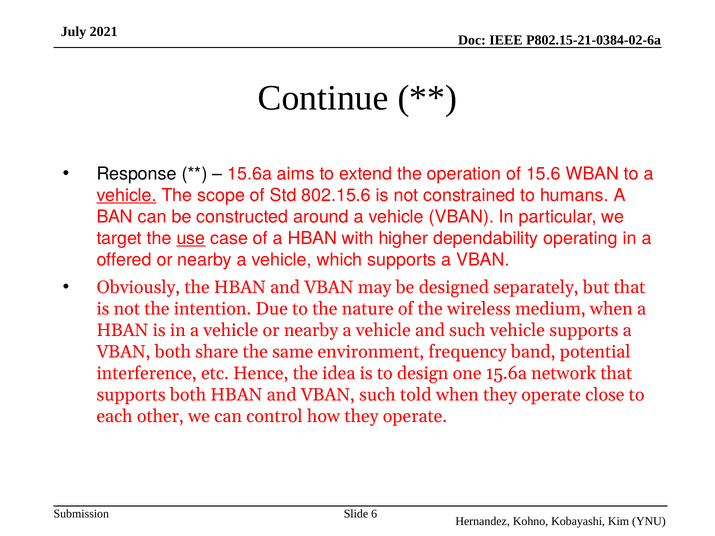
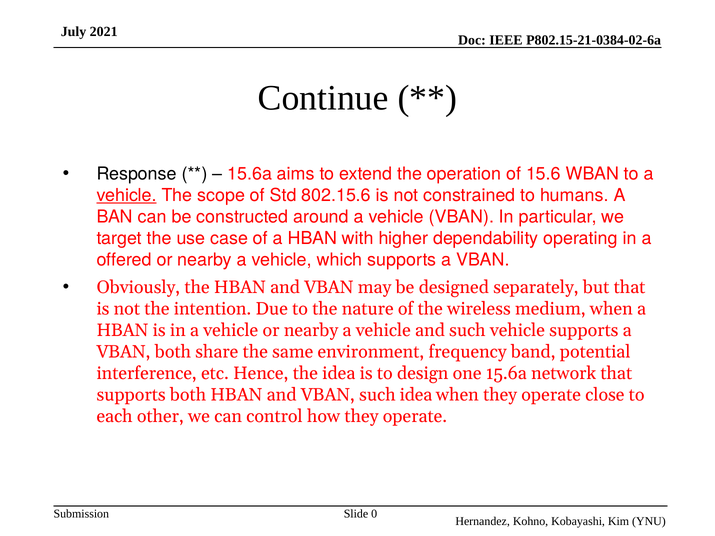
use underline: present -> none (191, 238)
such told: told -> idea (416, 395)
6: 6 -> 0 (374, 514)
